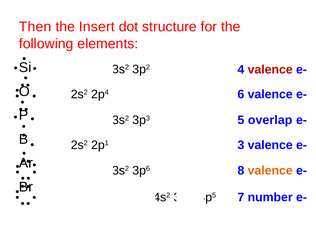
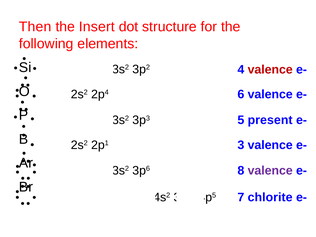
overlap: overlap -> present (270, 120)
valence colour: orange -> purple (270, 171)
number: number -> chlorite (270, 197)
